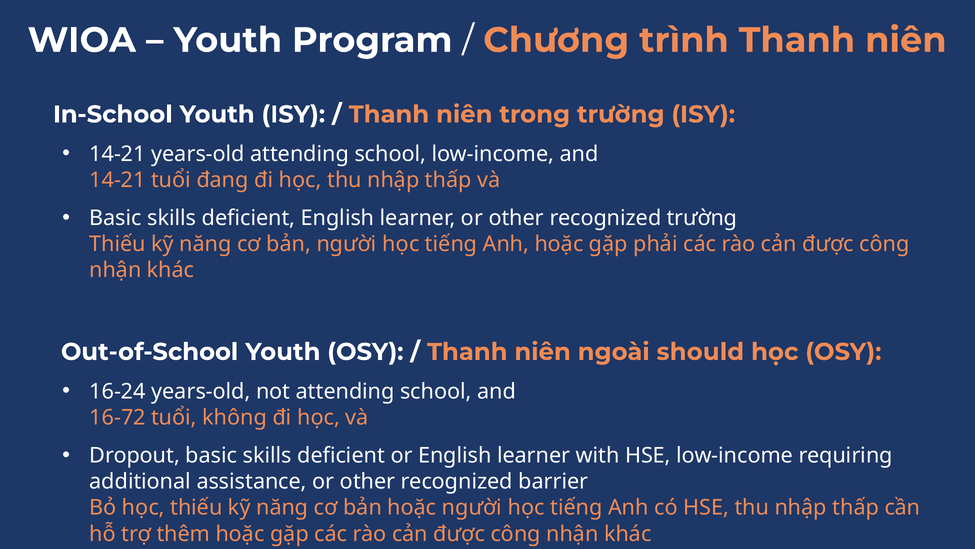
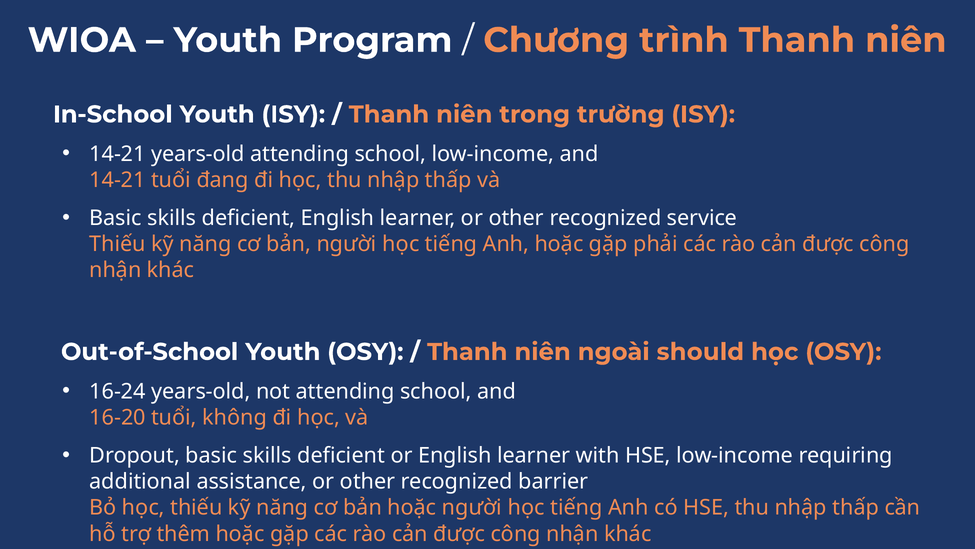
recognized trường: trường -> service (702, 218)
16-72: 16-72 -> 16-20 (118, 417)
